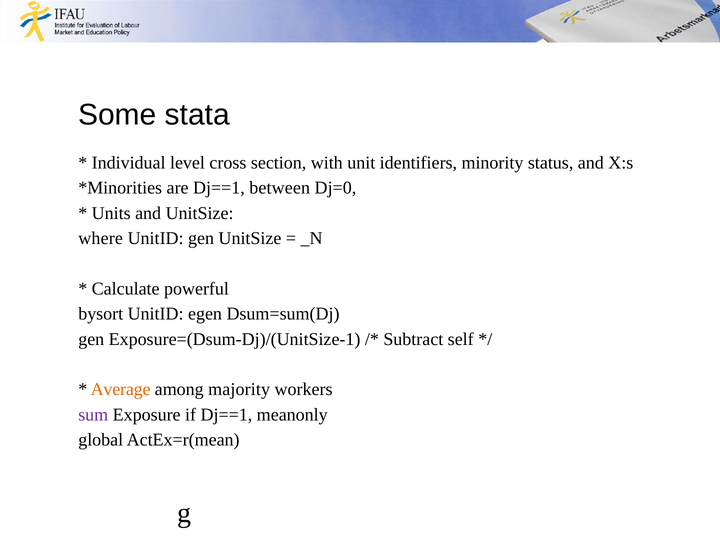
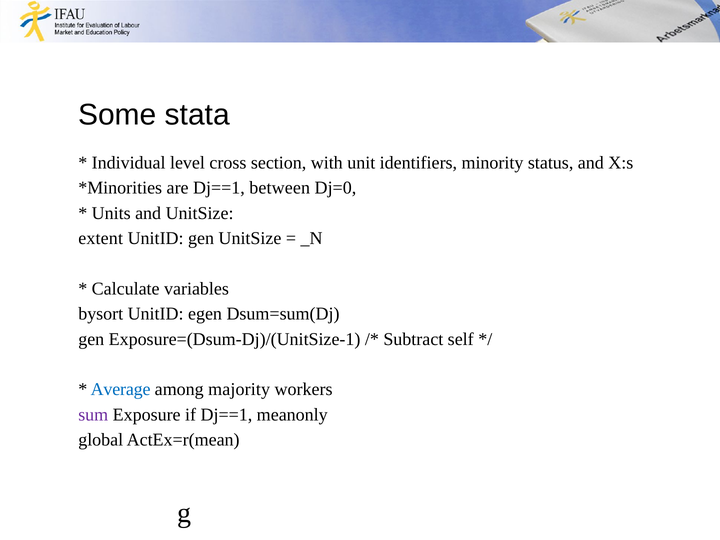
where: where -> extent (101, 238)
powerful: powerful -> variables (197, 289)
Average colour: orange -> blue (121, 389)
